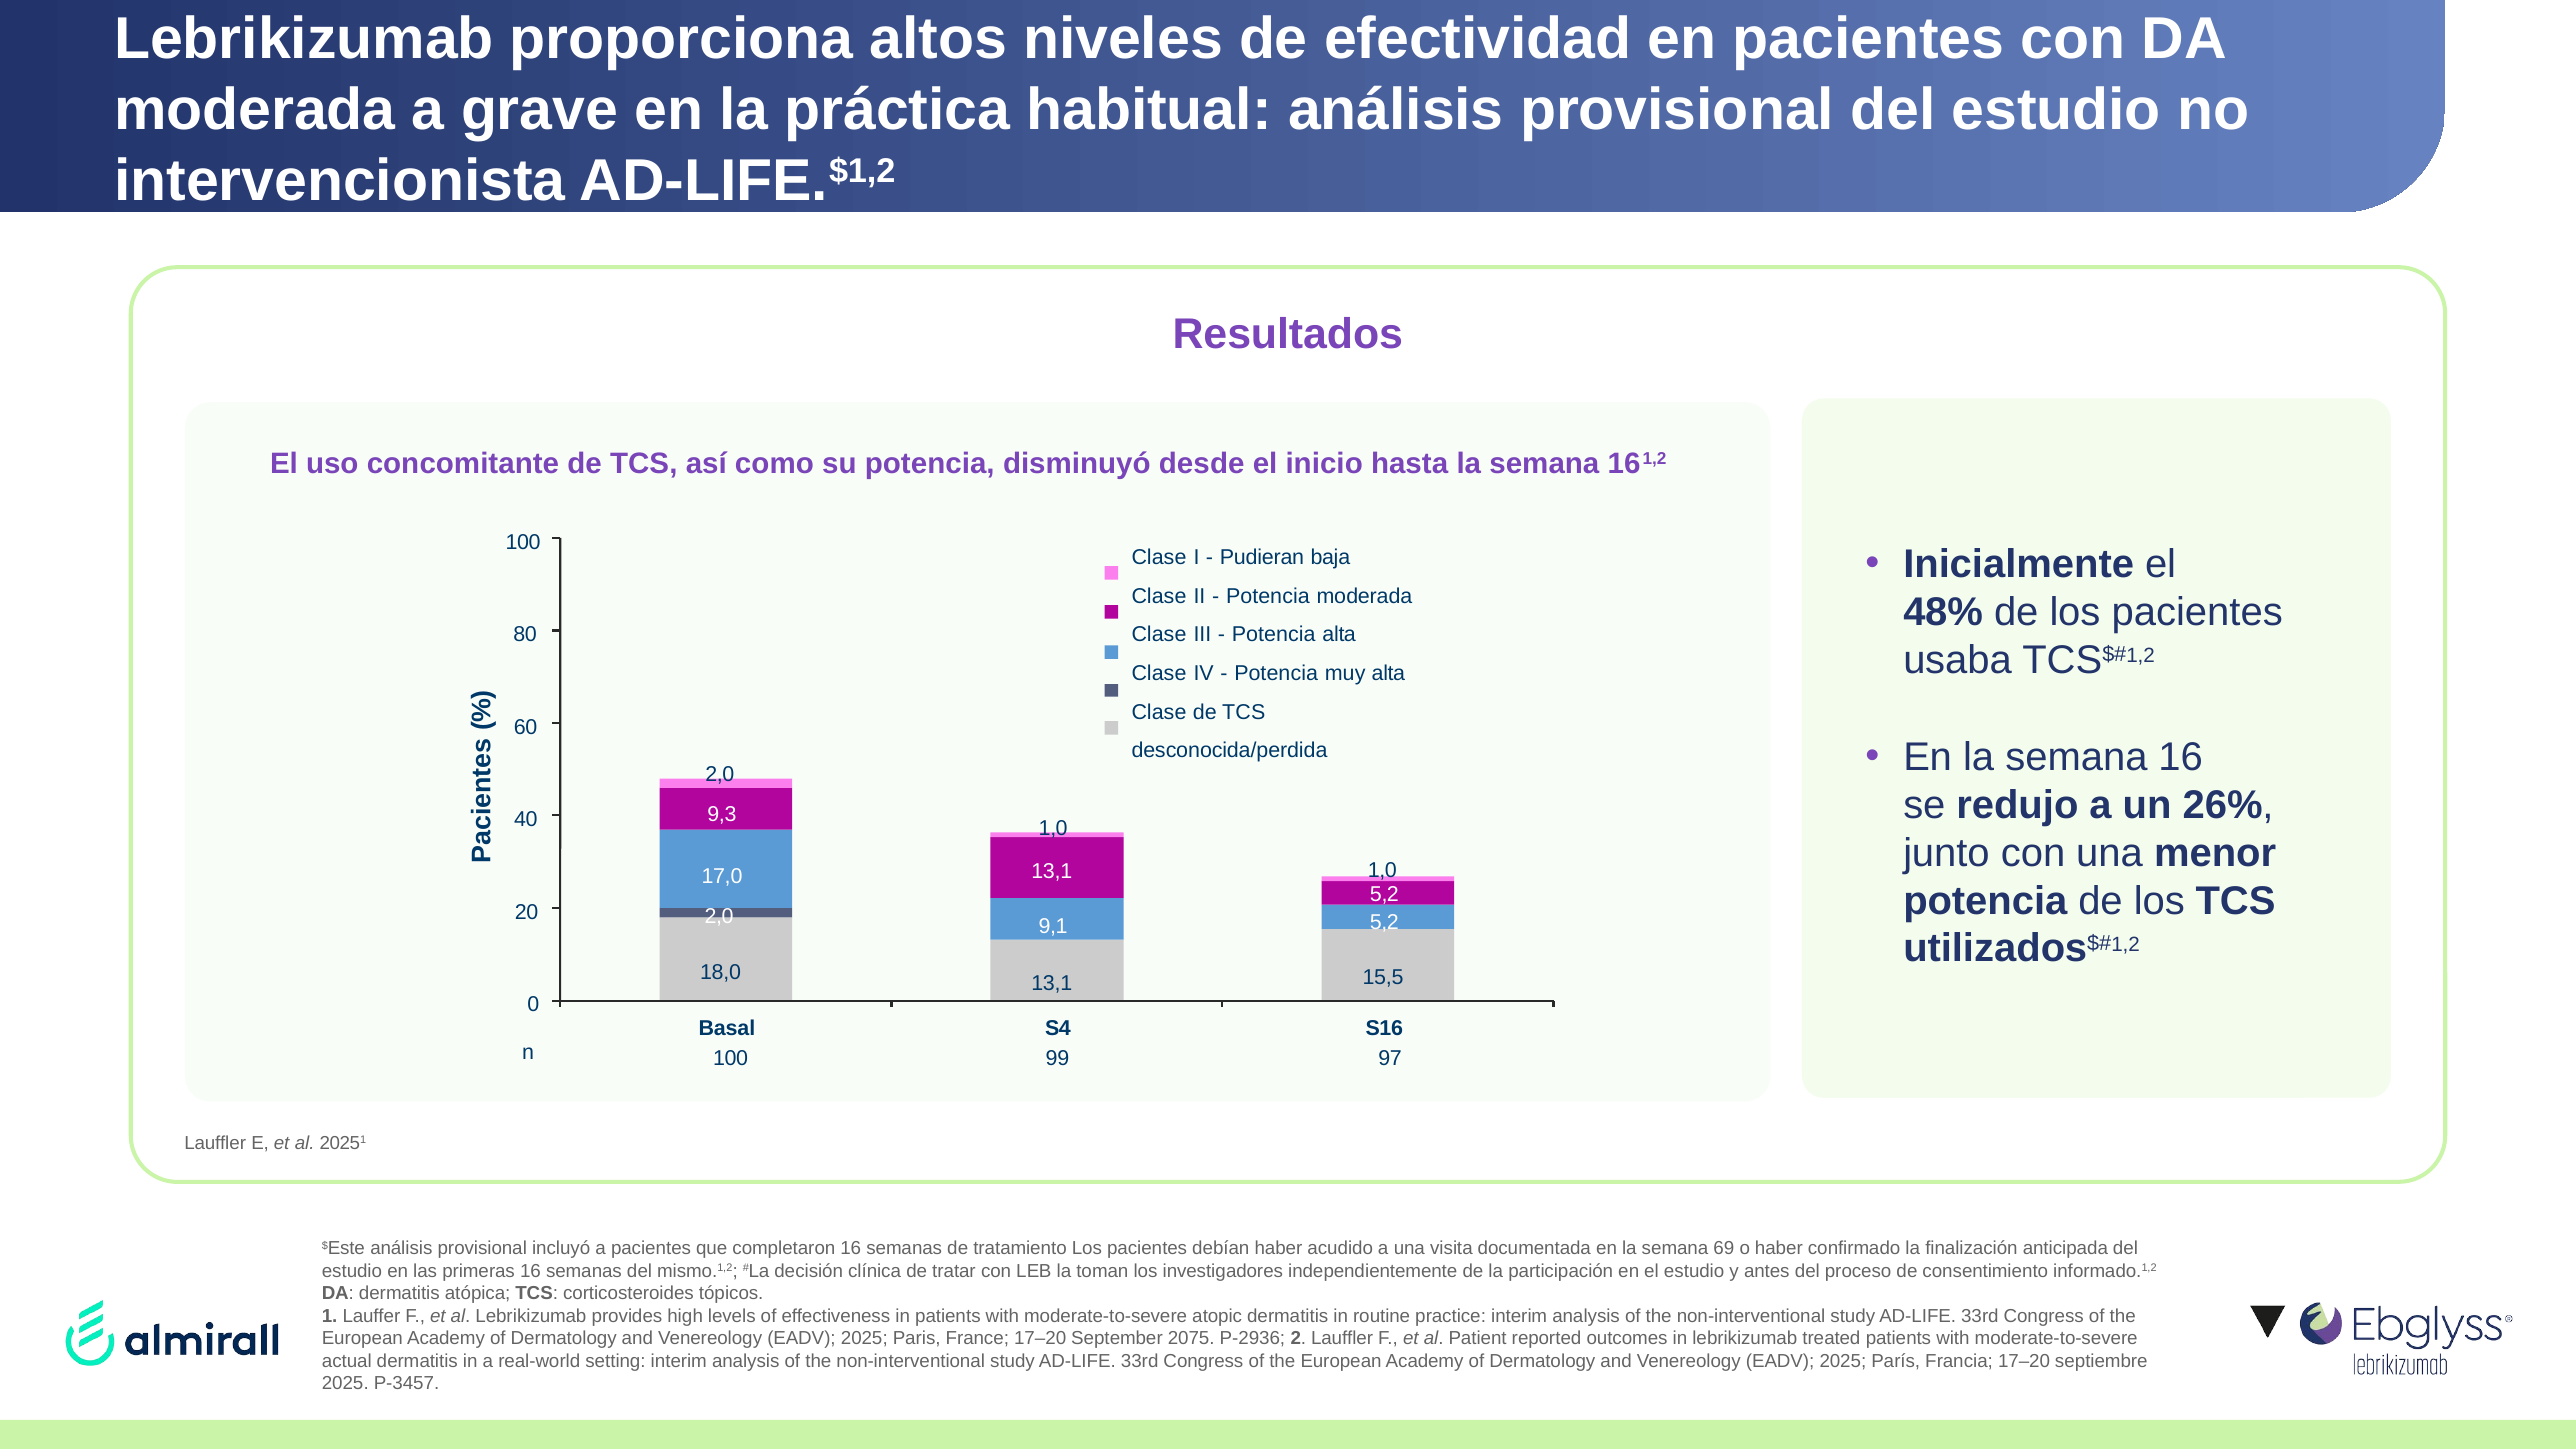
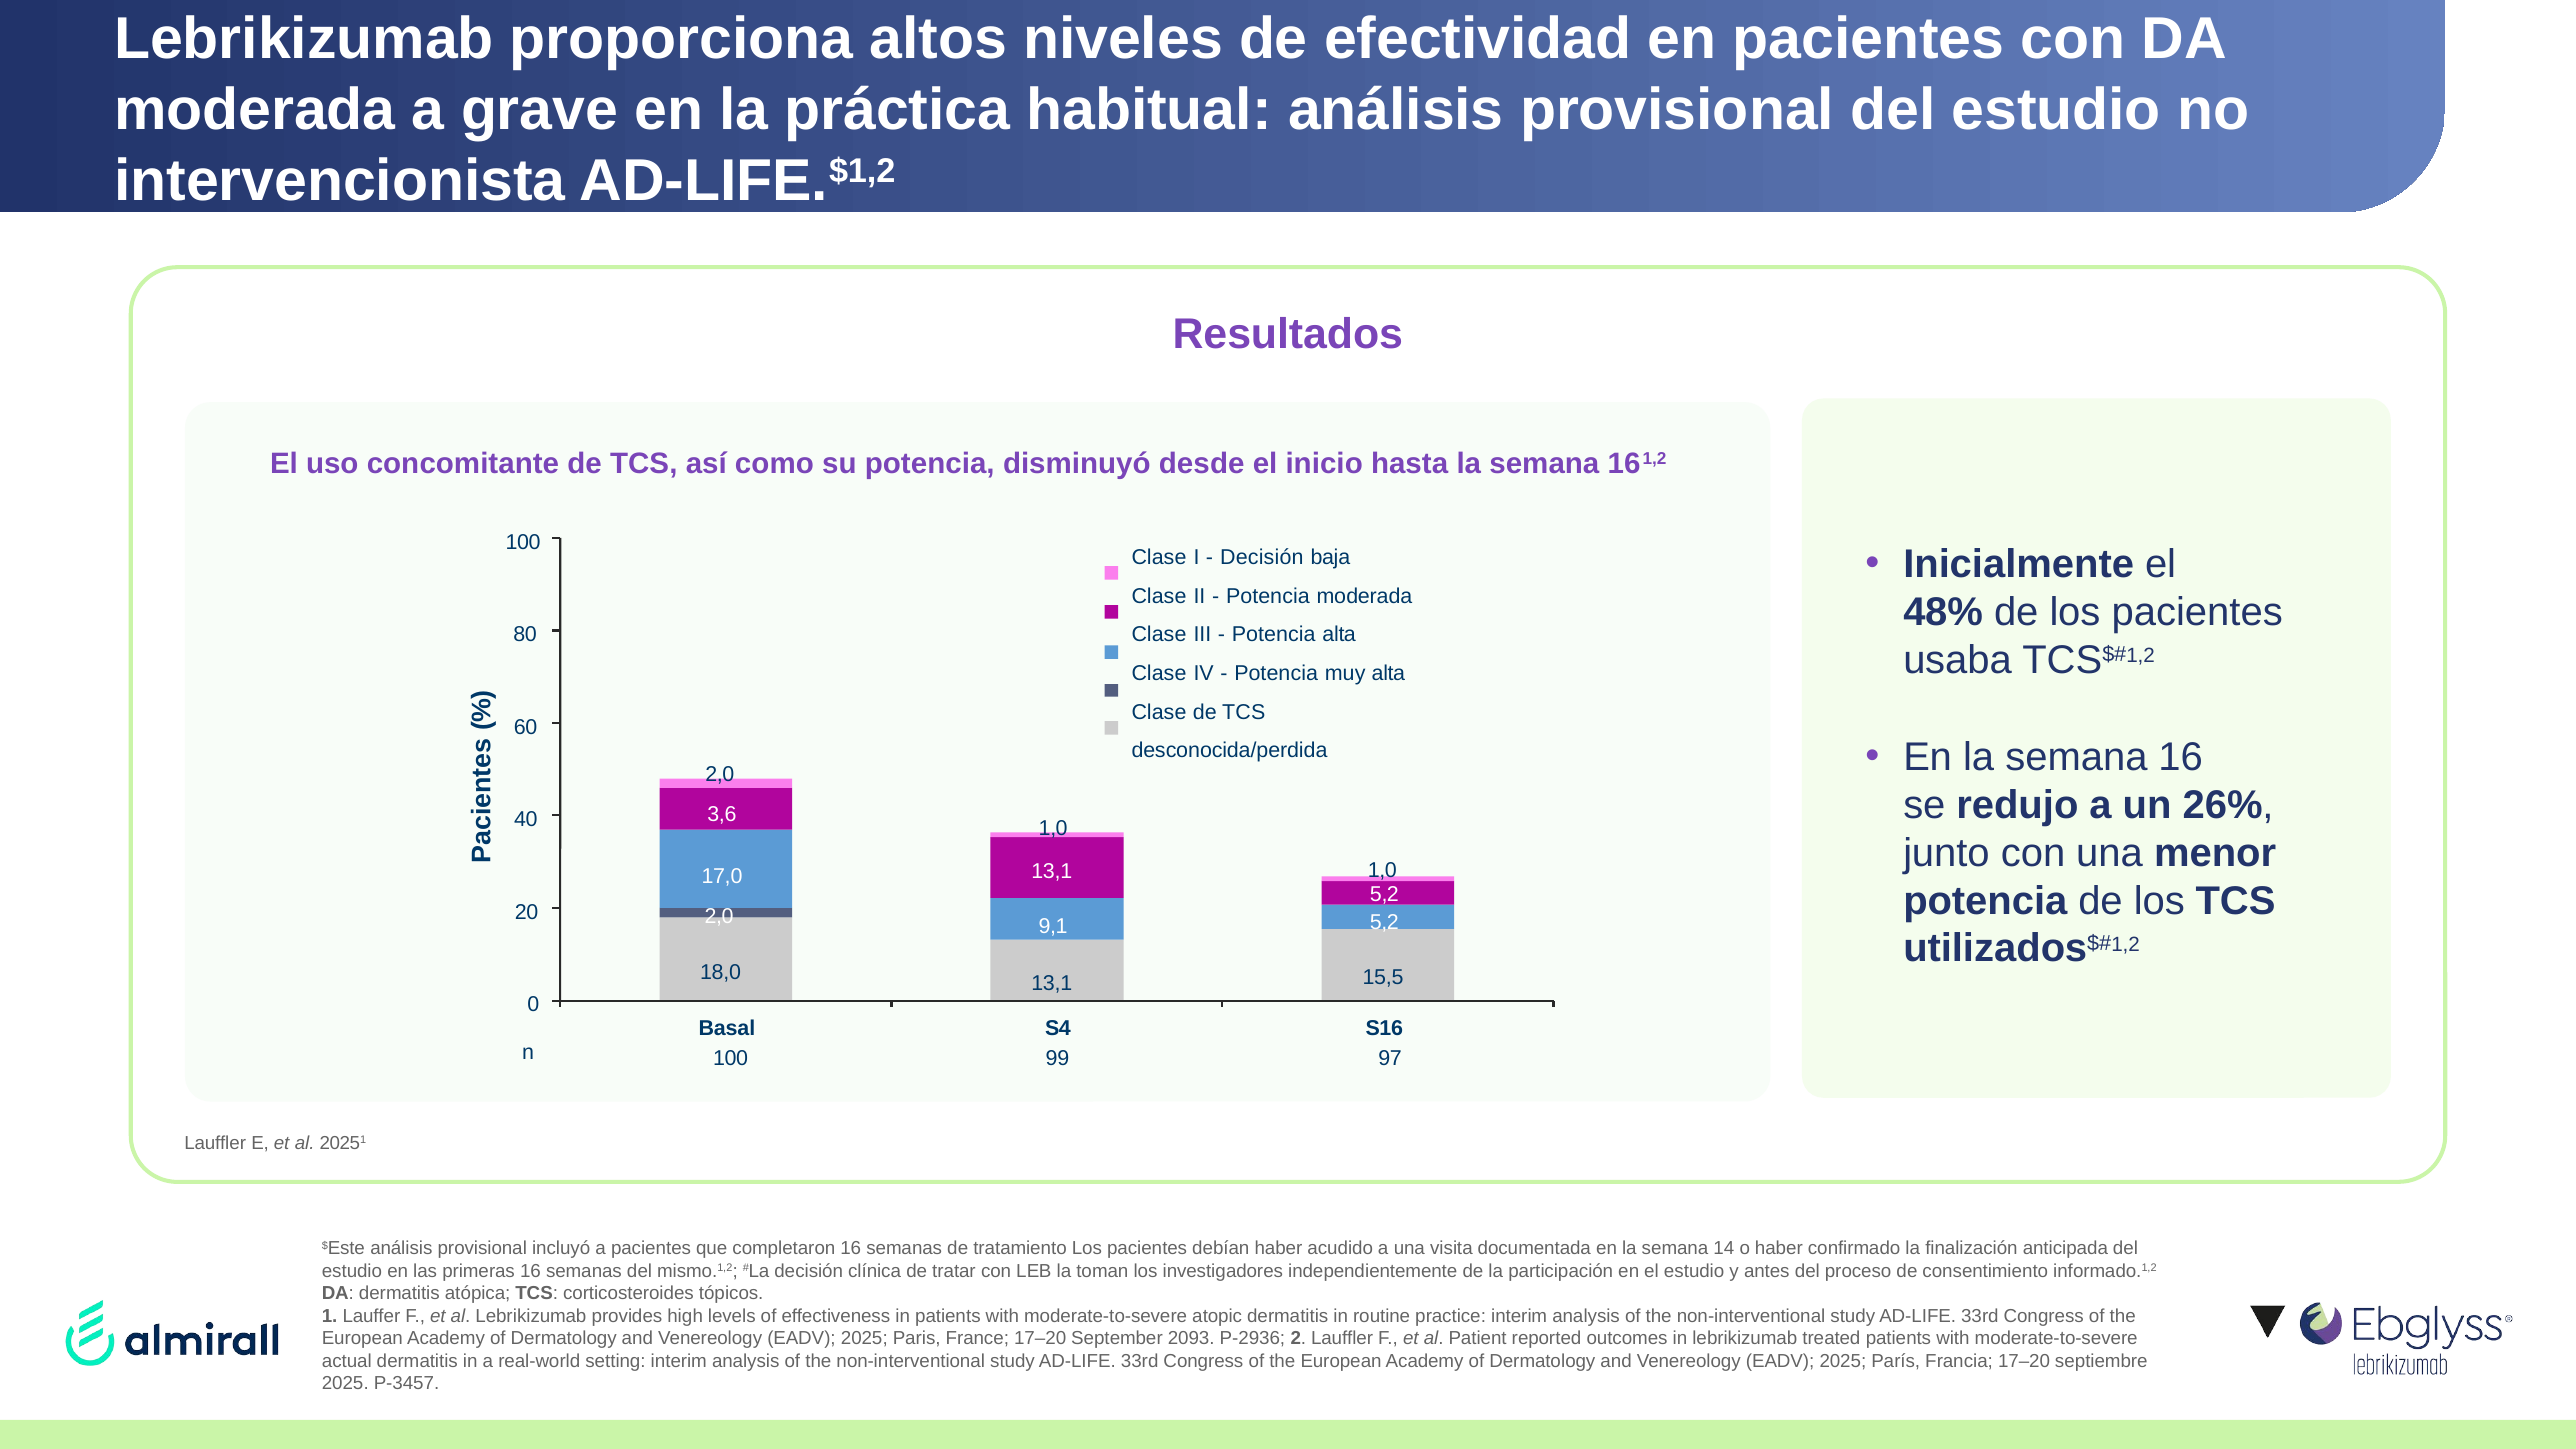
Pudieran: Pudieran -> Decisión (1262, 558)
9,3: 9,3 -> 3,6 (722, 814)
69: 69 -> 14 (1724, 1249)
2075: 2075 -> 2093 (1191, 1339)
